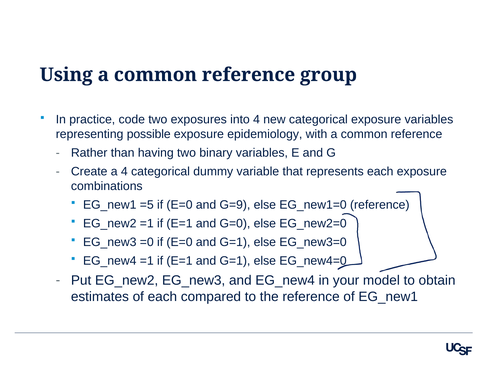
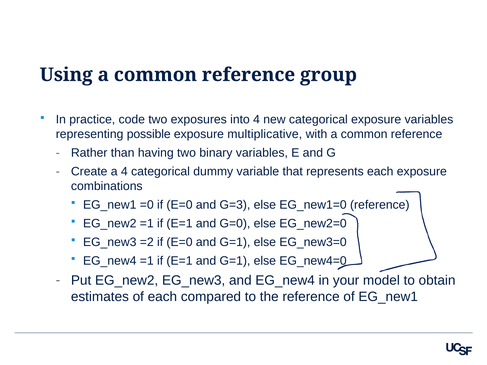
epidemiology: epidemiology -> multiplicative (265, 134)
=5: =5 -> =0 (147, 205)
G=9: G=9 -> G=3 (235, 205)
=0: =0 -> =2 (147, 242)
